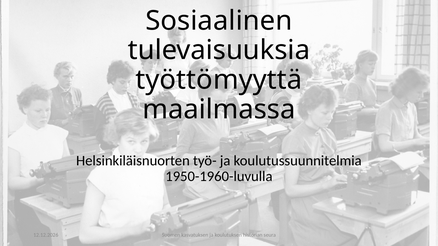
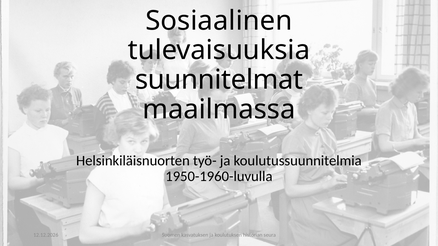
työttömyyttä: työttömyyttä -> suunnitelmat (219, 80)
